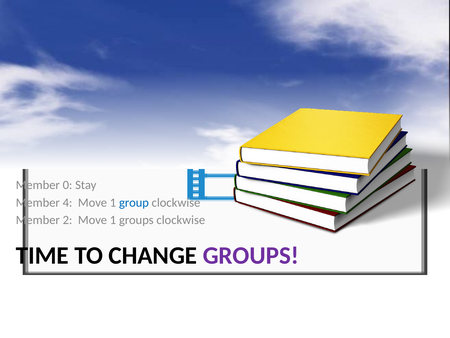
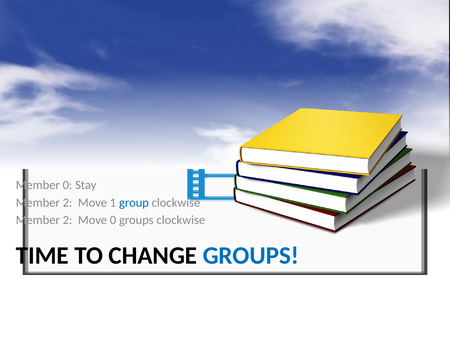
4: 4 -> 2 (67, 202)
2 Move 1: 1 -> 0 (113, 220)
GROUPS colour: purple -> blue (251, 255)
